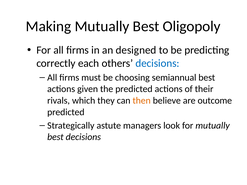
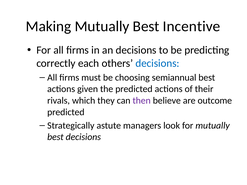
Oligopoly: Oligopoly -> Incentive (192, 26)
an designed: designed -> decisions (136, 50)
then colour: orange -> purple (142, 101)
